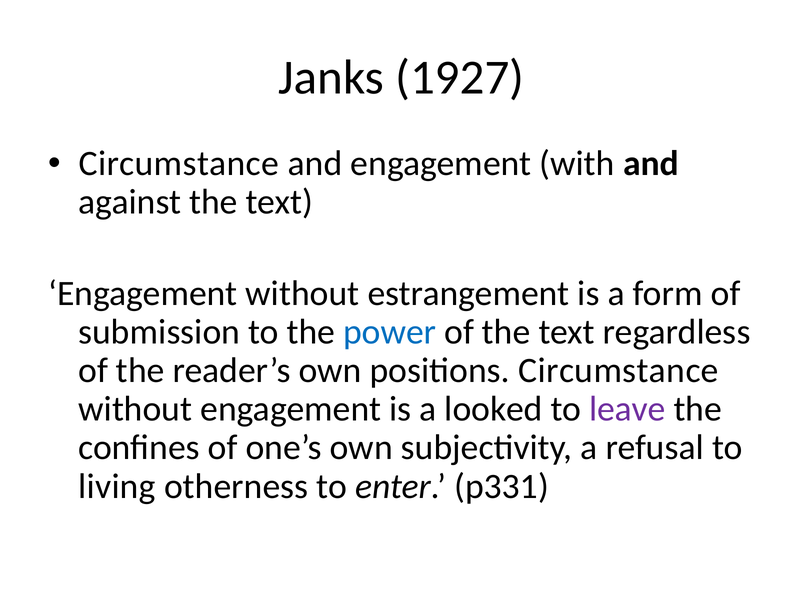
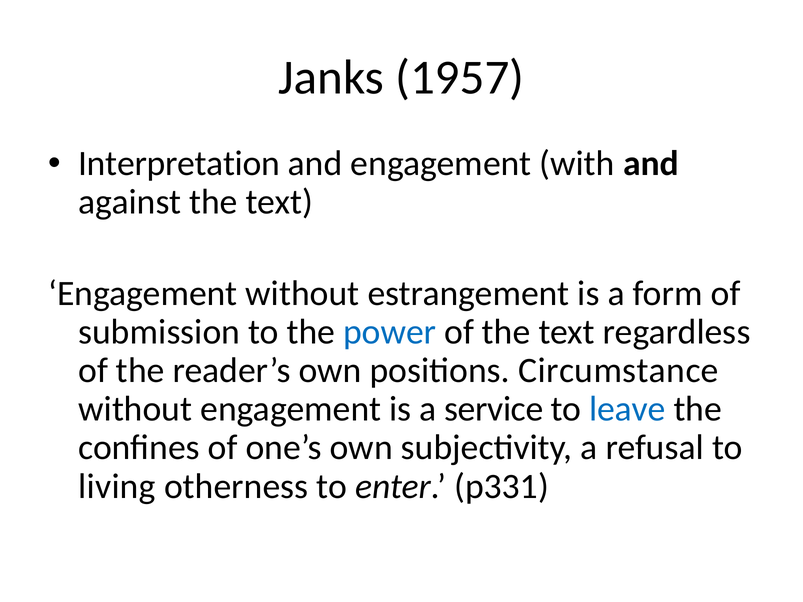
1927: 1927 -> 1957 (460, 78)
Circumstance: Circumstance -> Interpretation (179, 164)
looked: looked -> service (494, 409)
leave colour: purple -> blue (627, 409)
